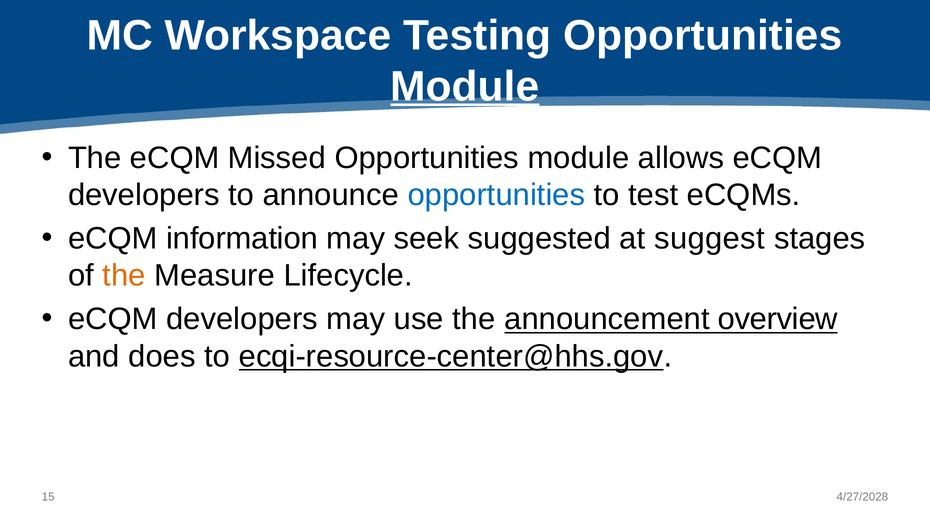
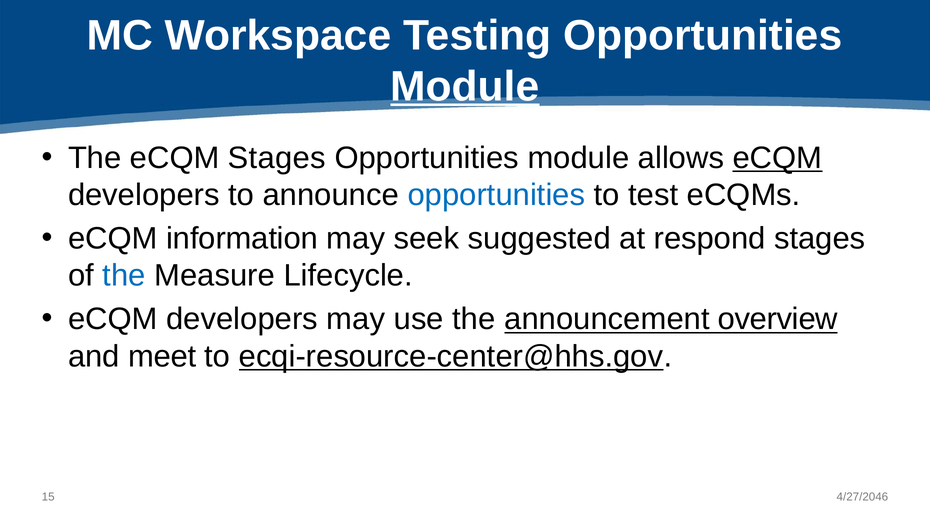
eCQM Missed: Missed -> Stages (277, 158)
eCQM underline: none -> present (777, 158)
suggest: suggest -> respond (710, 239)
the colour: orange -> blue (124, 276)
does: does -> meet (162, 356)
4/27/2028: 4/27/2028 -> 4/27/2046 (862, 497)
